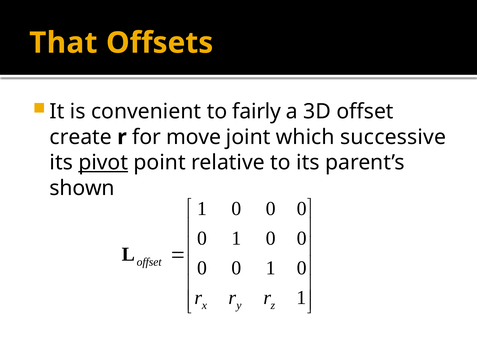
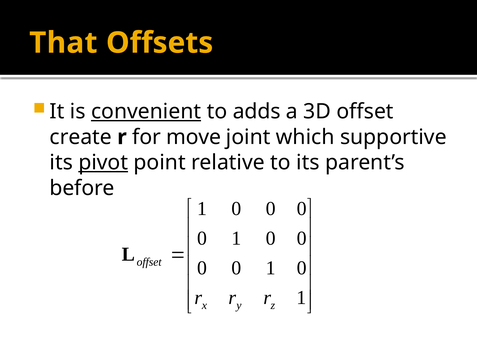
convenient underline: none -> present (146, 112)
fairly: fairly -> adds (257, 112)
successive: successive -> supportive (393, 137)
shown: shown -> before (82, 188)
